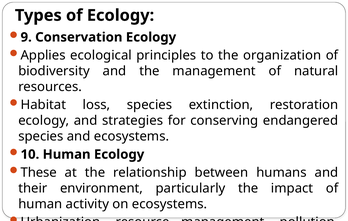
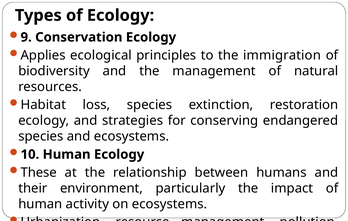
organization: organization -> immigration (282, 56)
